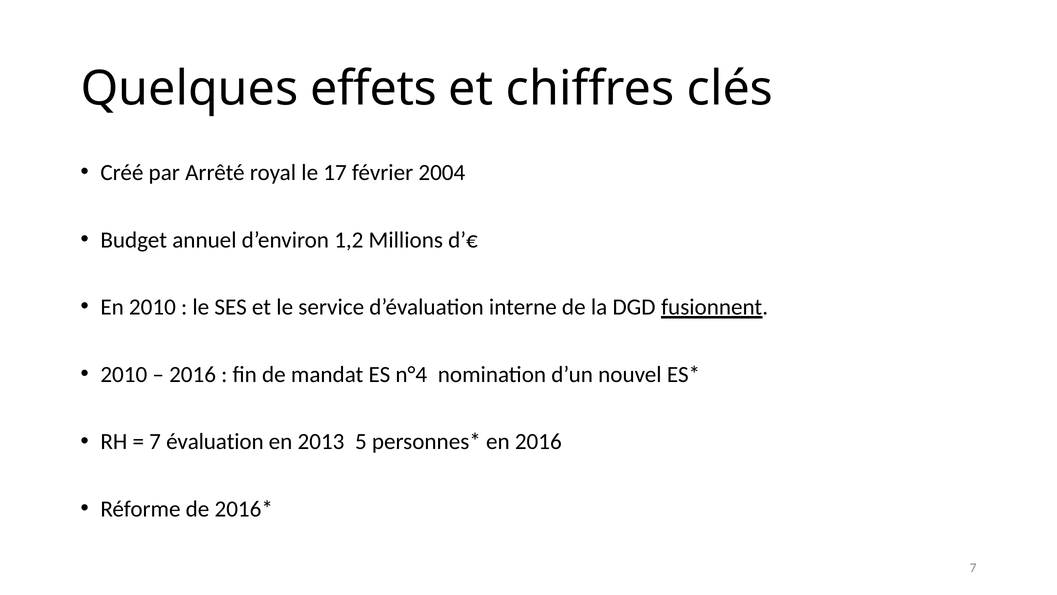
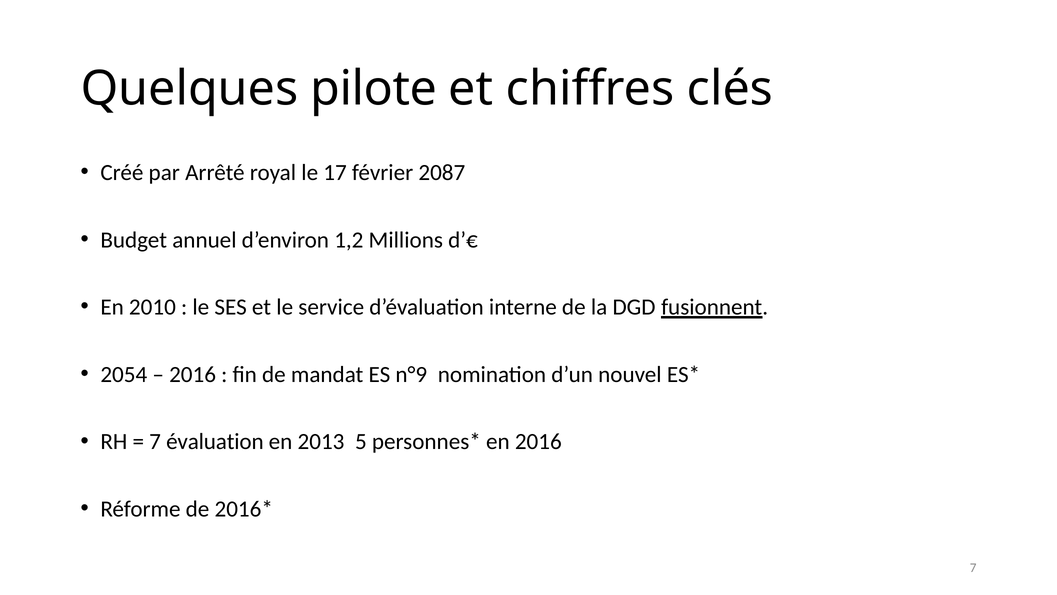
effets: effets -> pilote (374, 89)
2004: 2004 -> 2087 (442, 173)
2010: 2010 -> 2054 (124, 374)
n°4: n°4 -> n°9 (411, 374)
